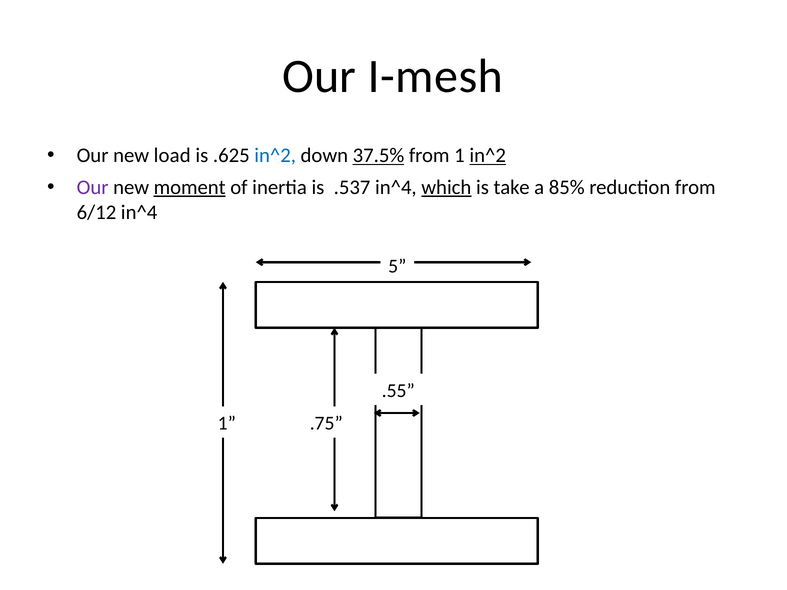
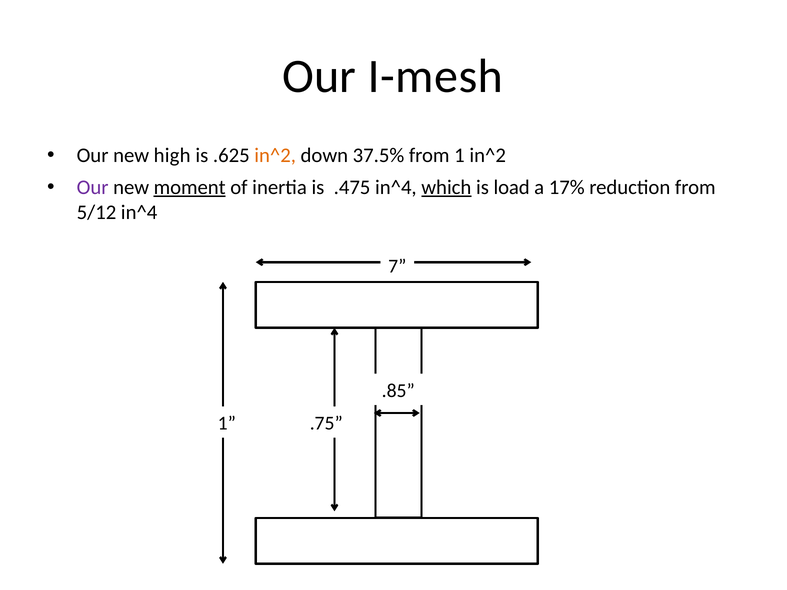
load: load -> high (172, 156)
in^2 colour: blue -> orange (275, 156)
37.5% underline: present -> none (378, 156)
in^2 underline: present -> none (488, 156)
.537: .537 -> .475 (352, 187)
take: take -> load (512, 187)
85%: 85% -> 17% (567, 187)
6/12: 6/12 -> 5/12 (97, 212)
5: 5 -> 7 (397, 266)
.55: .55 -> .85 (398, 391)
